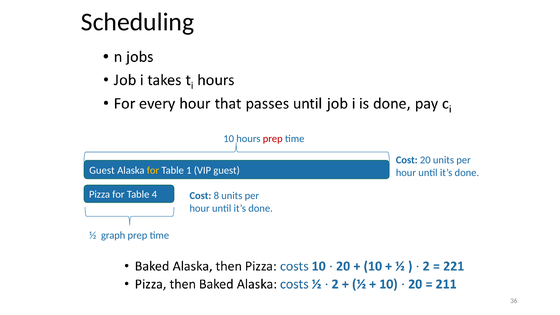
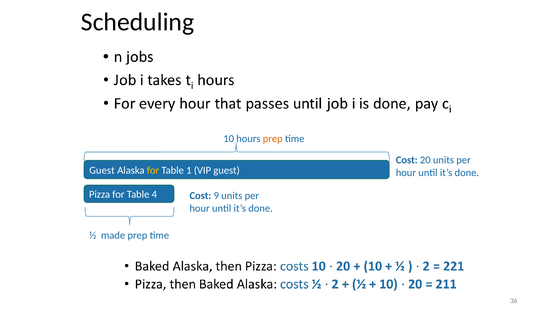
prep colour: red -> orange (273, 139)
8: 8 -> 9 (216, 196)
graph: graph -> made (113, 235)
